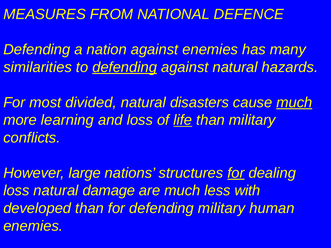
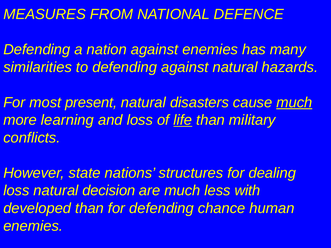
defending underline: present -> none (125, 67)
divided: divided -> present (91, 103)
large: large -> state (85, 173)
for underline: present -> none (236, 173)
damage: damage -> decision (109, 191)
defending military: military -> chance (222, 208)
